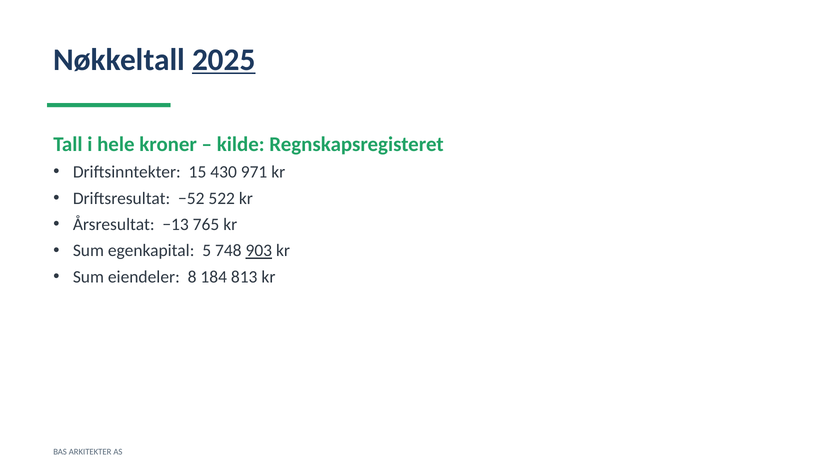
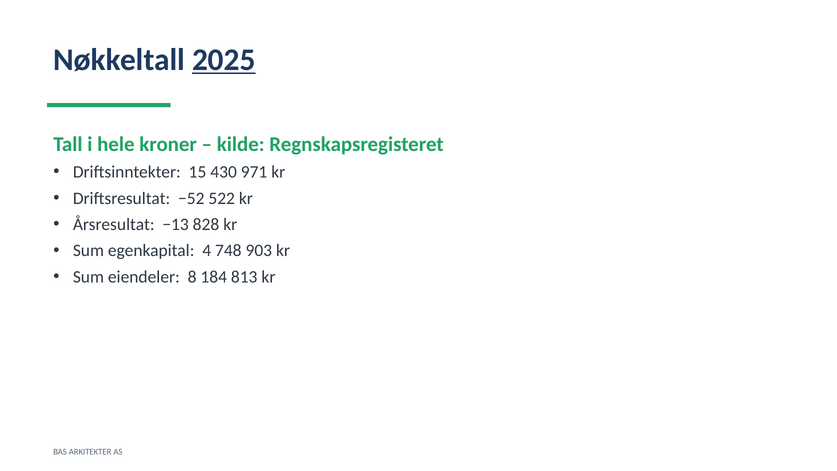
765: 765 -> 828 (206, 224)
5: 5 -> 4 (207, 251)
903 underline: present -> none (259, 251)
